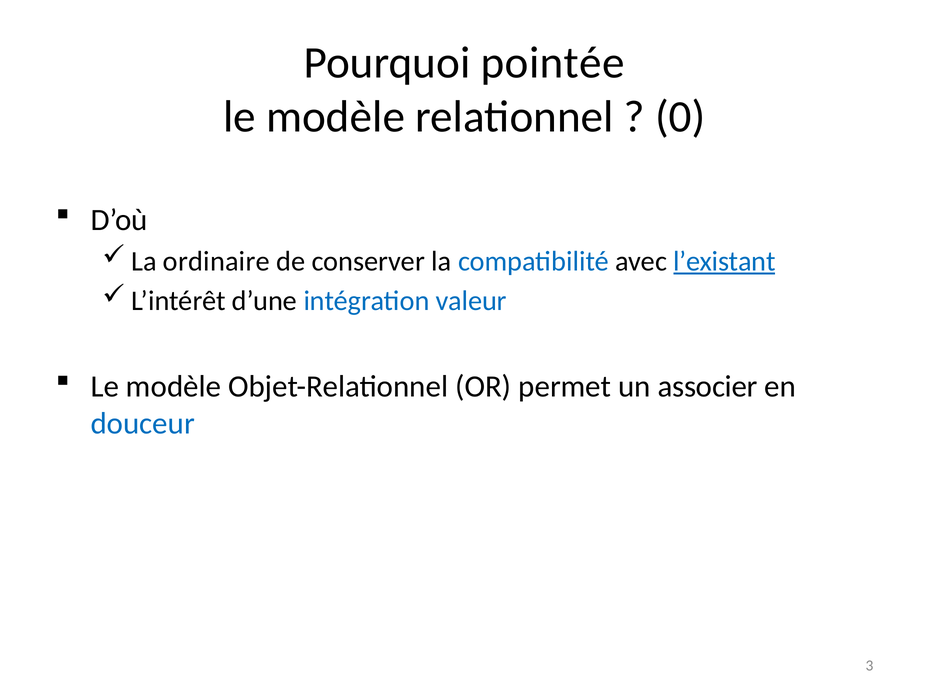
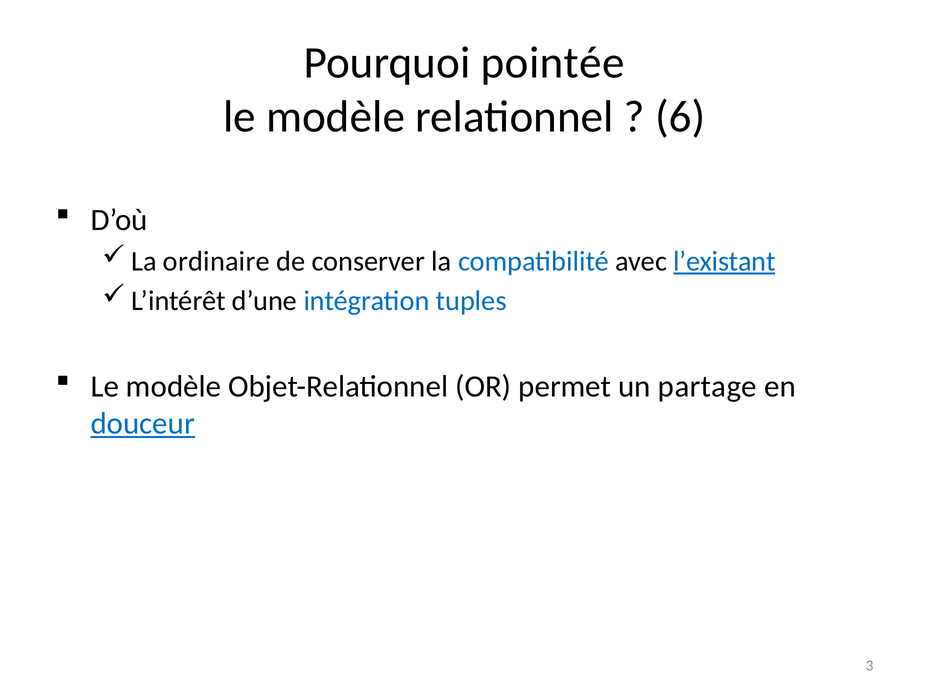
0: 0 -> 6 (680, 117)
valeur: valeur -> tuples (471, 301)
associer: associer -> partage (707, 386)
douceur underline: none -> present (143, 423)
